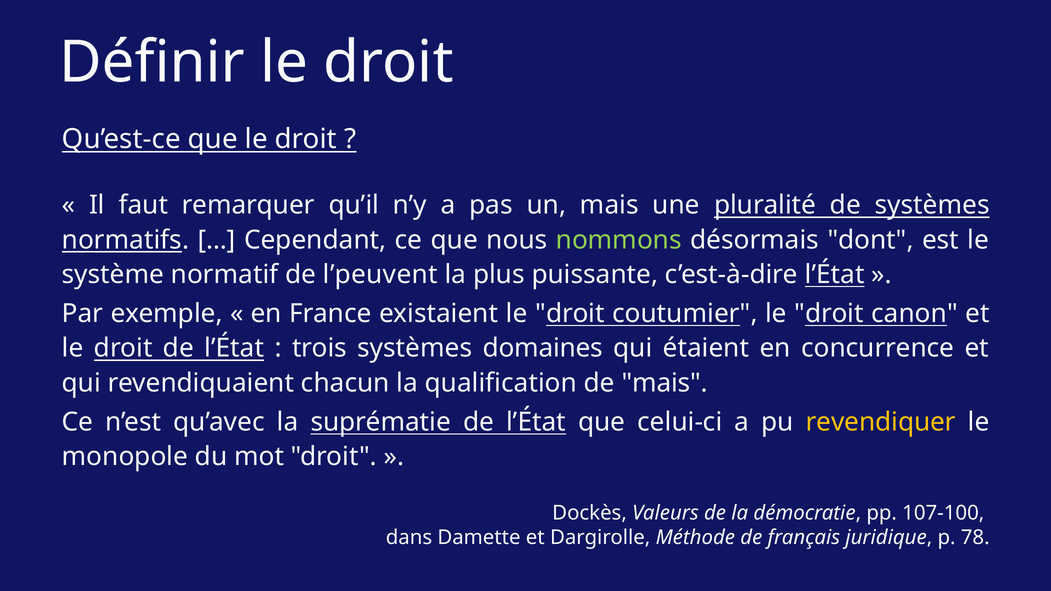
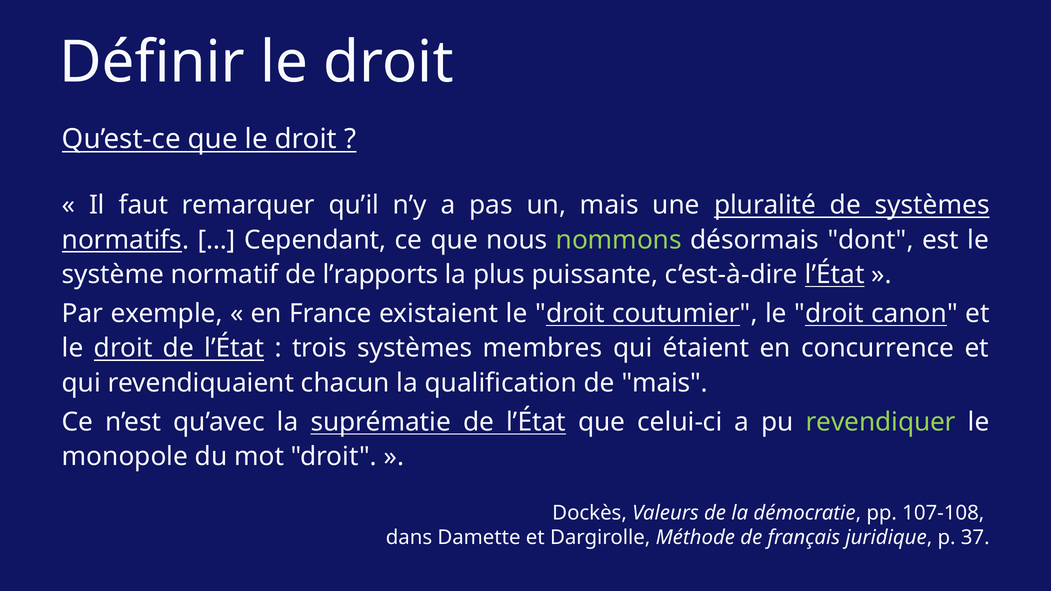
l’peuvent: l’peuvent -> l’rapports (381, 275)
domaines: domaines -> membres (543, 348)
revendiquer colour: yellow -> light green (881, 422)
107-100: 107-100 -> 107-108 (943, 513)
78: 78 -> 37 (975, 538)
